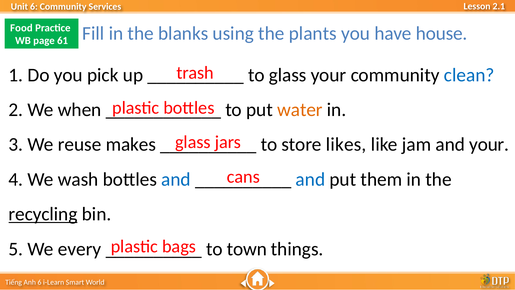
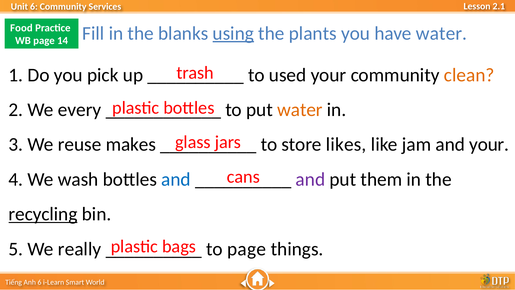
61: 61 -> 14 (63, 41)
using underline: none -> present (233, 33)
have house: house -> water (441, 33)
to glass: glass -> used (288, 75)
clean colour: blue -> orange (469, 75)
when: when -> every (80, 110)
and colour: blue -> purple (310, 179)
every: every -> really (80, 249)
to town: town -> page (247, 249)
